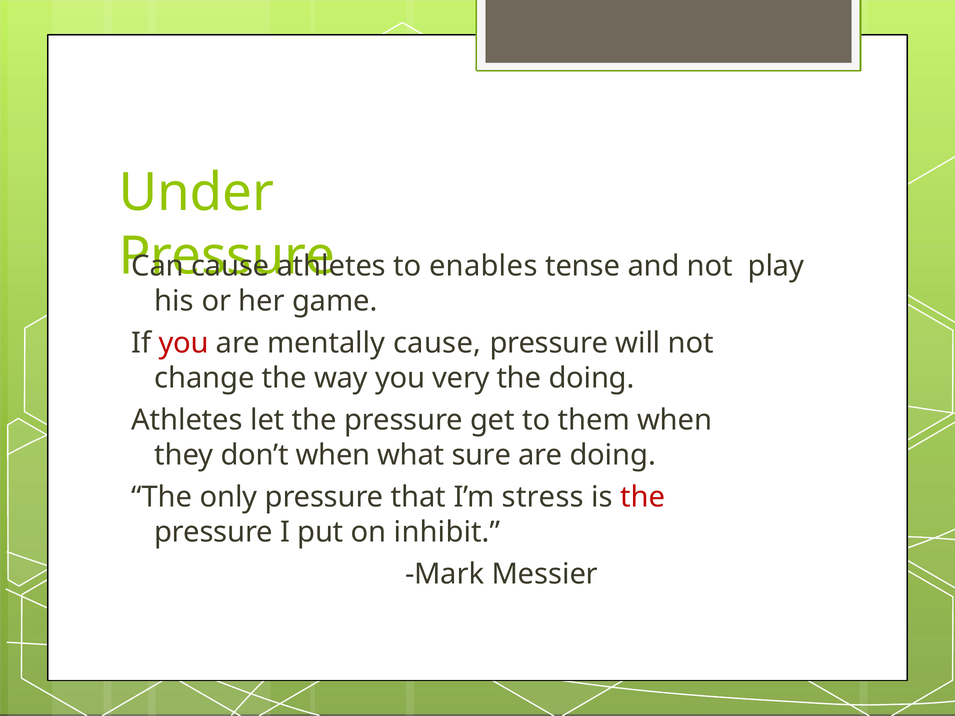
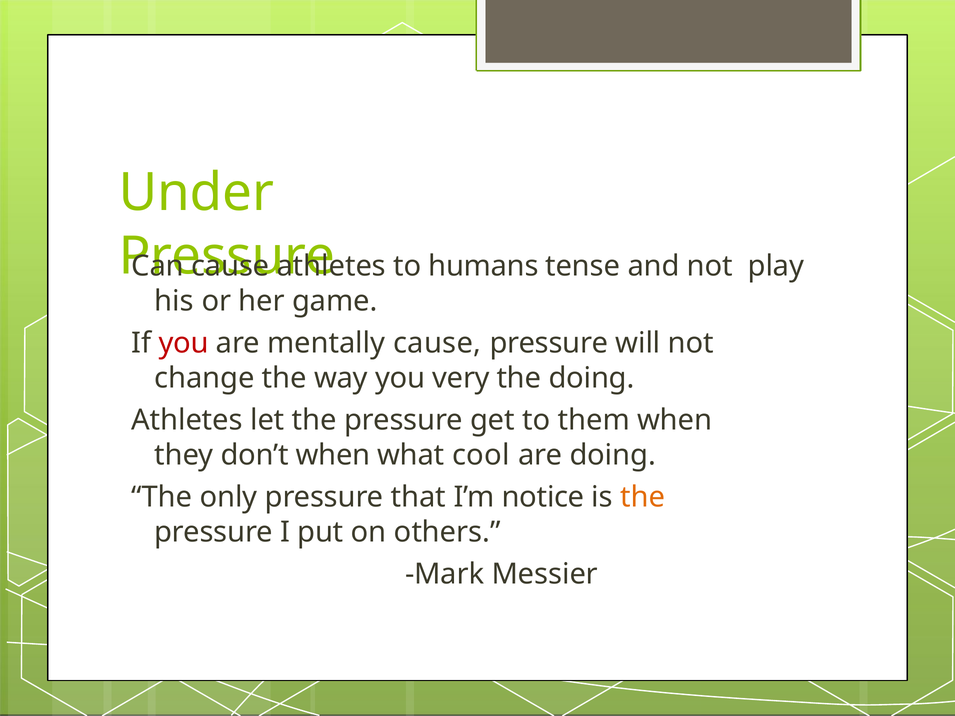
enables: enables -> humans (484, 266)
sure: sure -> cool (481, 455)
stress: stress -> notice (543, 497)
the colour: red -> orange (643, 497)
inhibit: inhibit -> others (447, 533)
